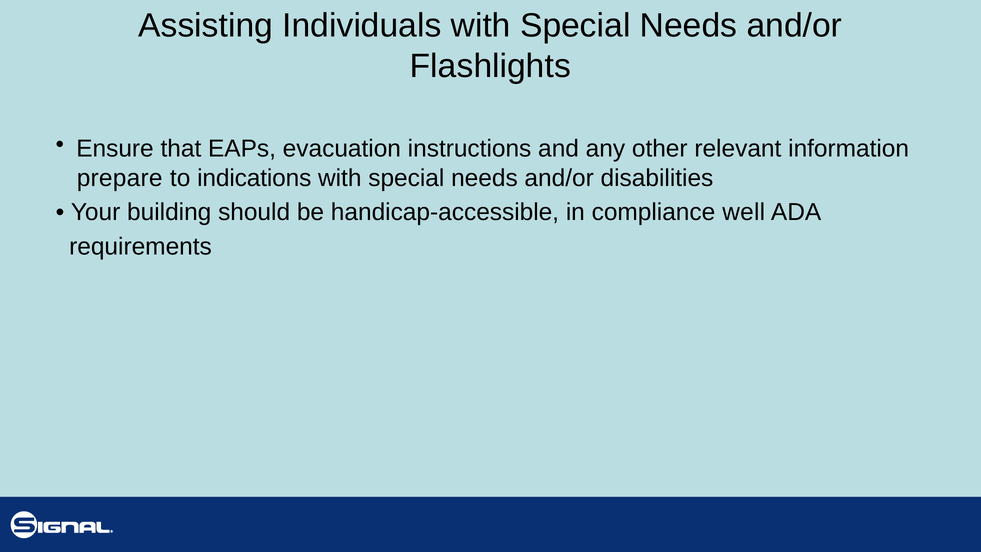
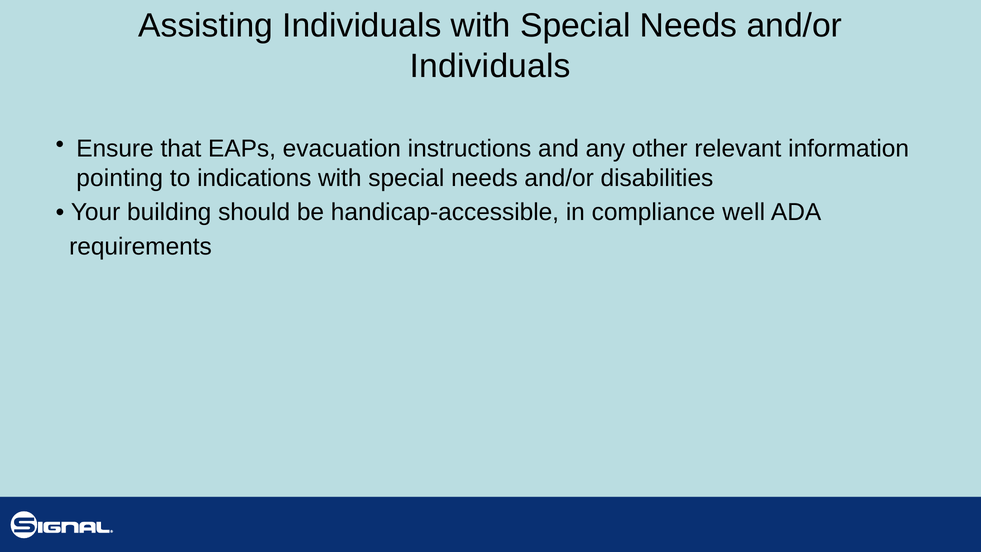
Flashlights: Flashlights -> Individuals (490, 66)
prepare: prepare -> pointing (120, 178)
